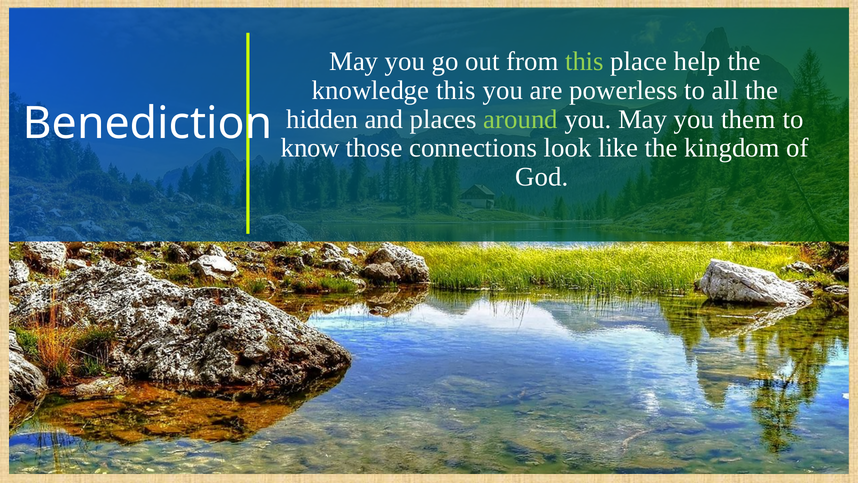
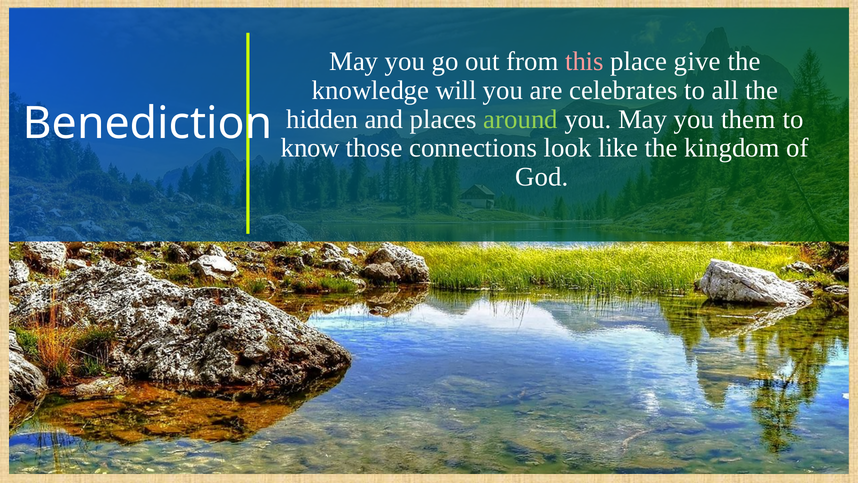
this colour: light green -> pink (584, 61)
help: help -> give (697, 61)
knowledge this: this -> will (456, 90)
powerless: powerless -> celebrates (623, 90)
